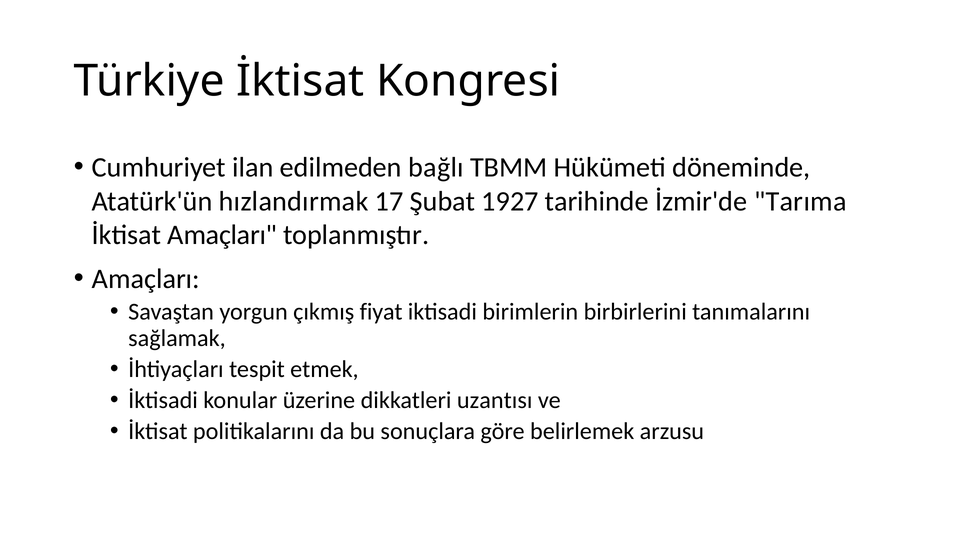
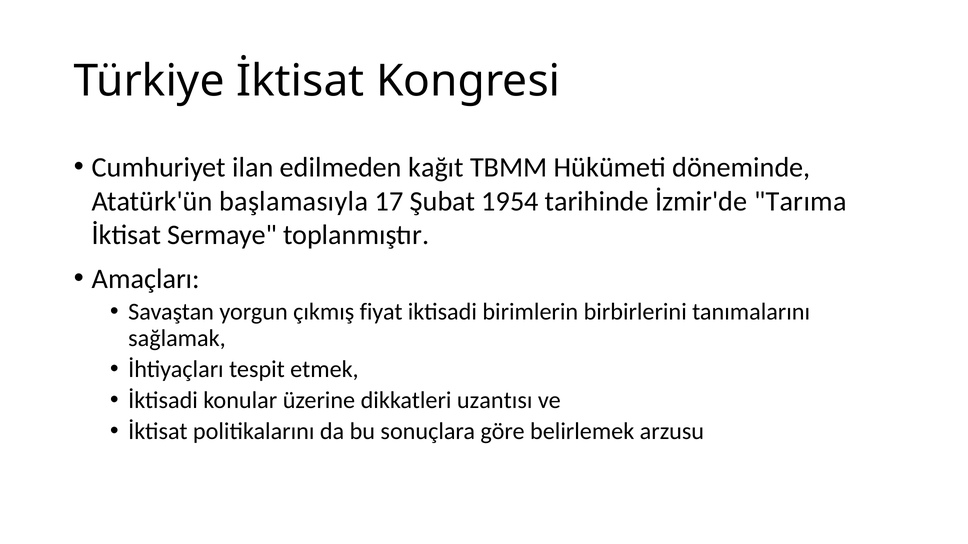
bağlı: bağlı -> kağıt (436, 167)
hızlandırmak: hızlandırmak -> başlamasıyla (294, 201)
1927: 1927 -> 1954 (510, 201)
İktisat Amaçları: Amaçları -> Sermaye (222, 235)
